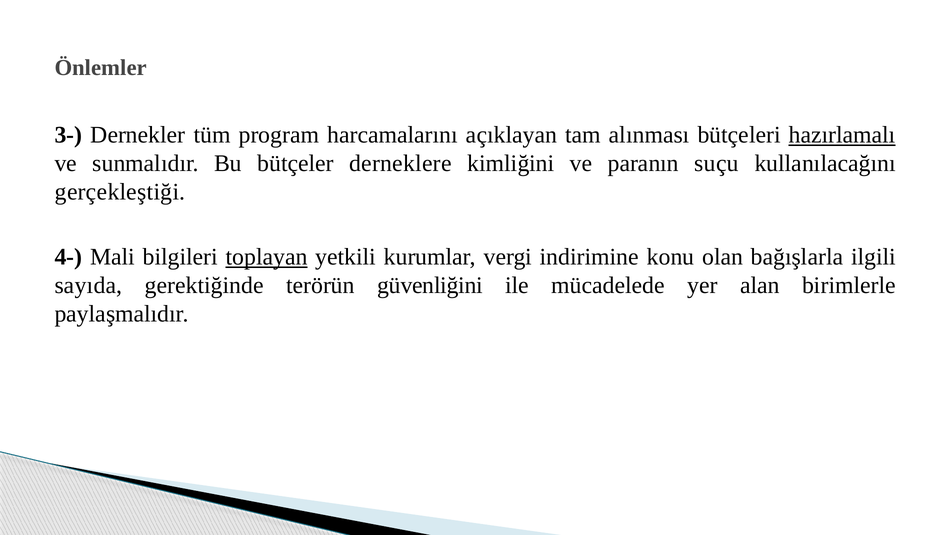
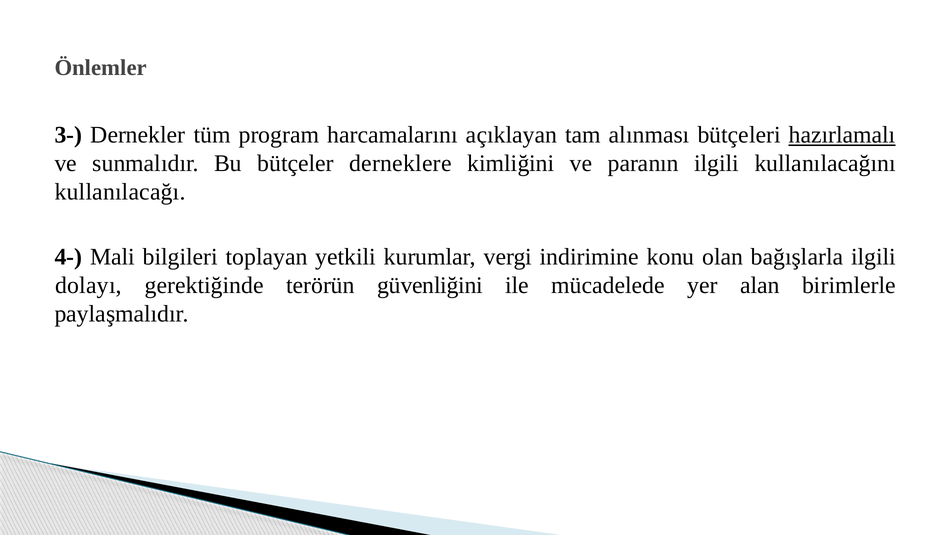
paranın suçu: suçu -> ilgili (717, 164)
gerçekleştiği: gerçekleştiği -> kullanılacağı (120, 192)
toplayan underline: present -> none (267, 257)
sayıda: sayıda -> dolayı (88, 286)
